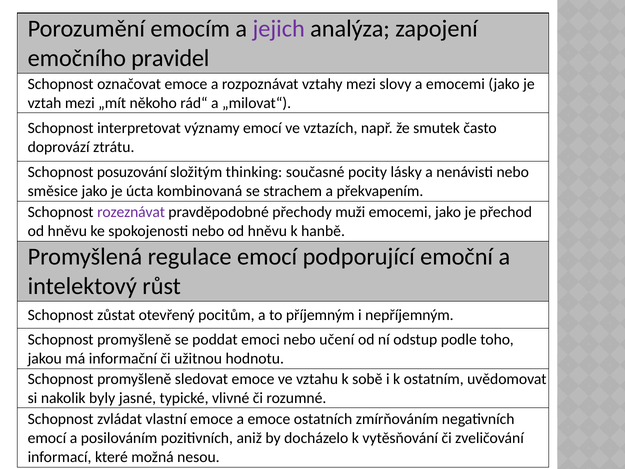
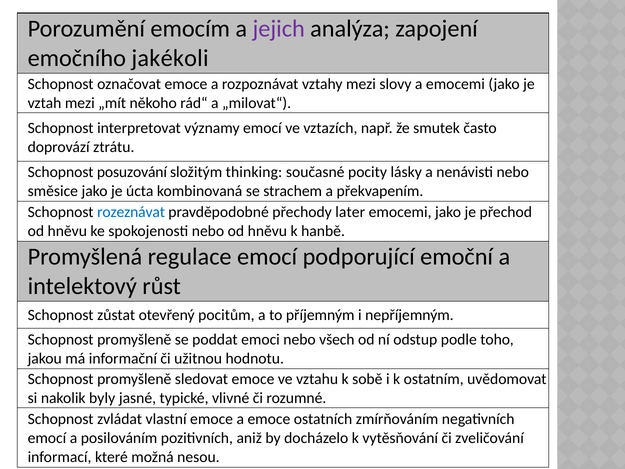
pravidel: pravidel -> jakékoli (170, 58)
rozeznávat colour: purple -> blue (131, 212)
muži: muži -> later (350, 212)
učení: učení -> všech (337, 339)
